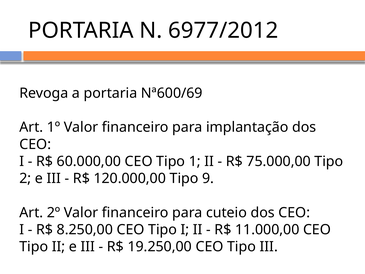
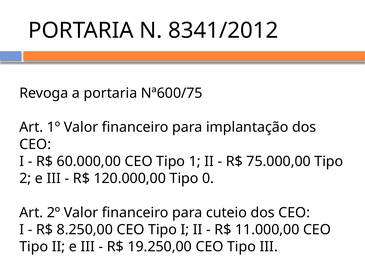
6977/2012: 6977/2012 -> 8341/2012 (223, 30)
Nª600/69: Nª600/69 -> Nª600/75 (172, 93)
9: 9 -> 0 (208, 178)
